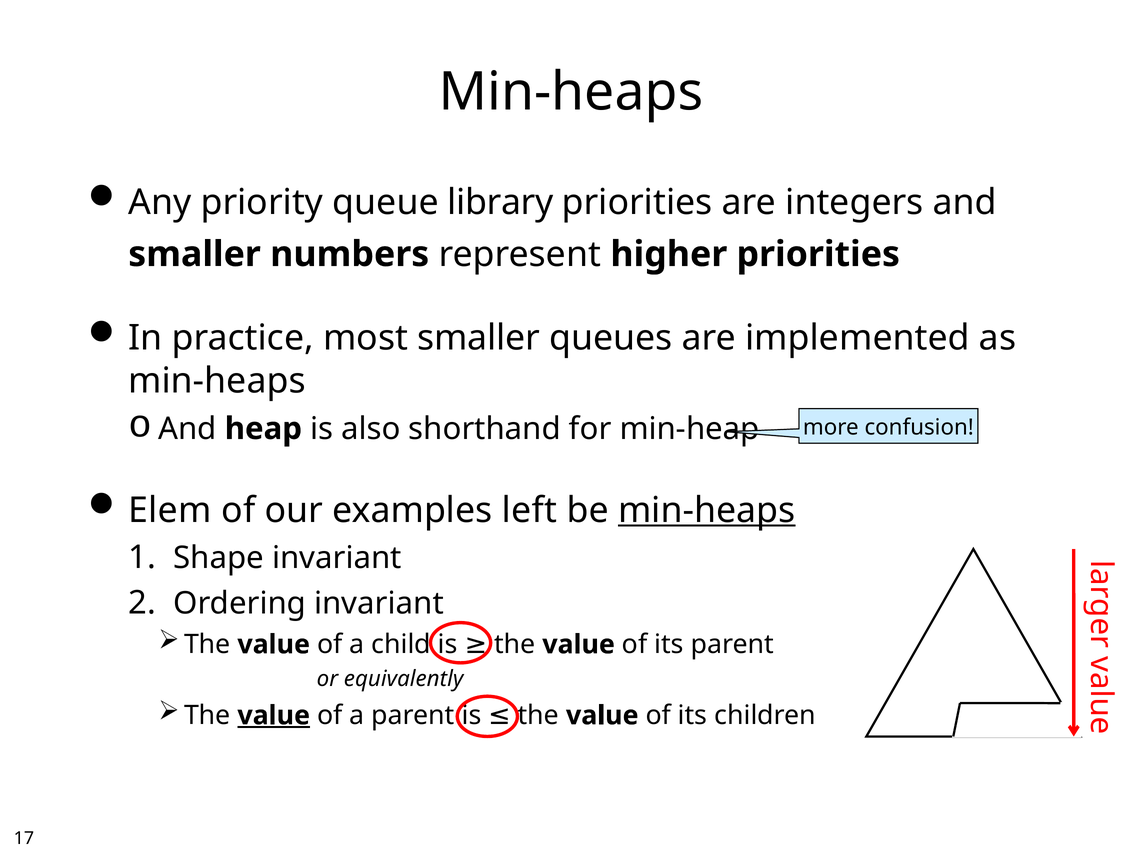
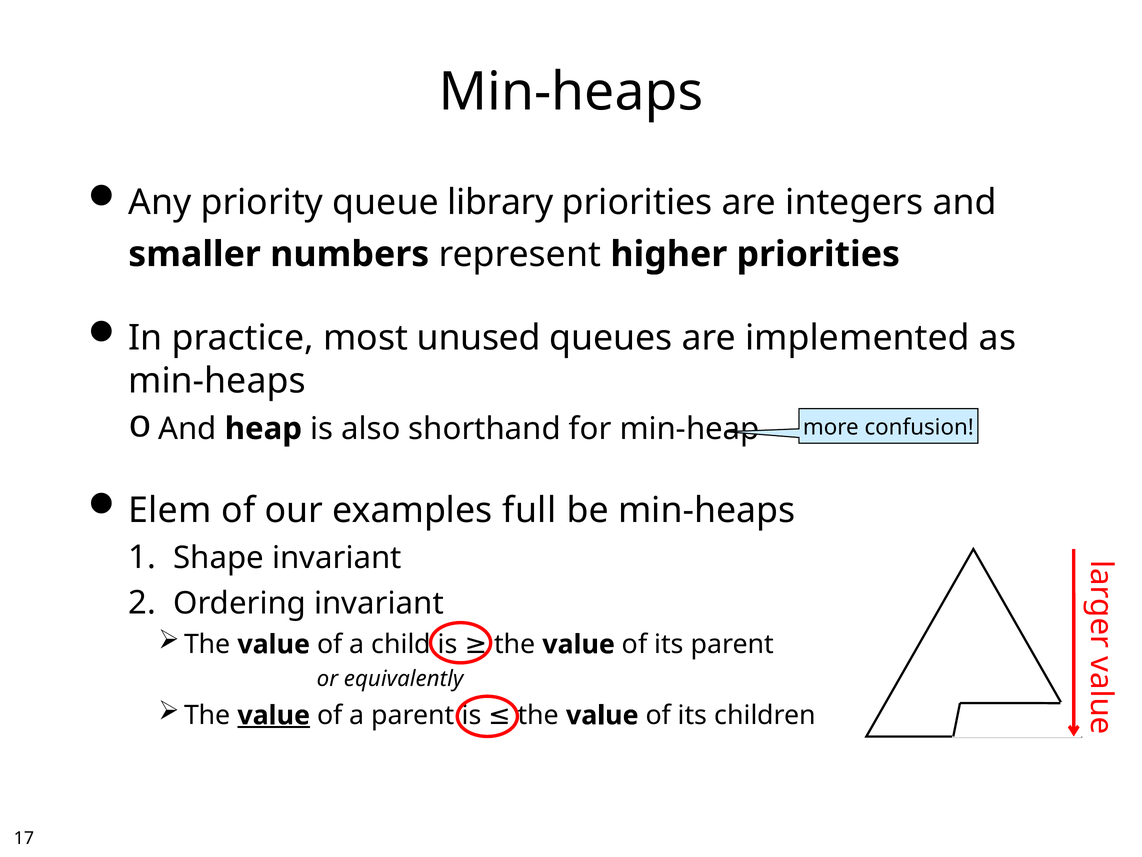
most smaller: smaller -> unused (479, 338)
left: left -> full (529, 510)
min-heaps underline: present -> none (707, 510)
